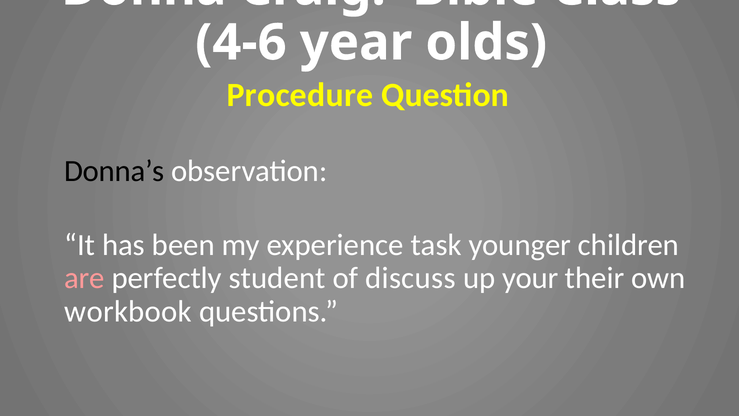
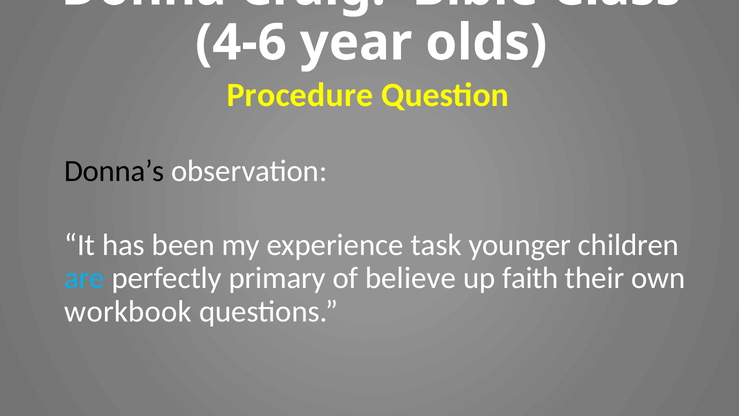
are colour: pink -> light blue (85, 278)
student: student -> primary (277, 278)
discuss: discuss -> believe (411, 278)
your: your -> faith (530, 278)
